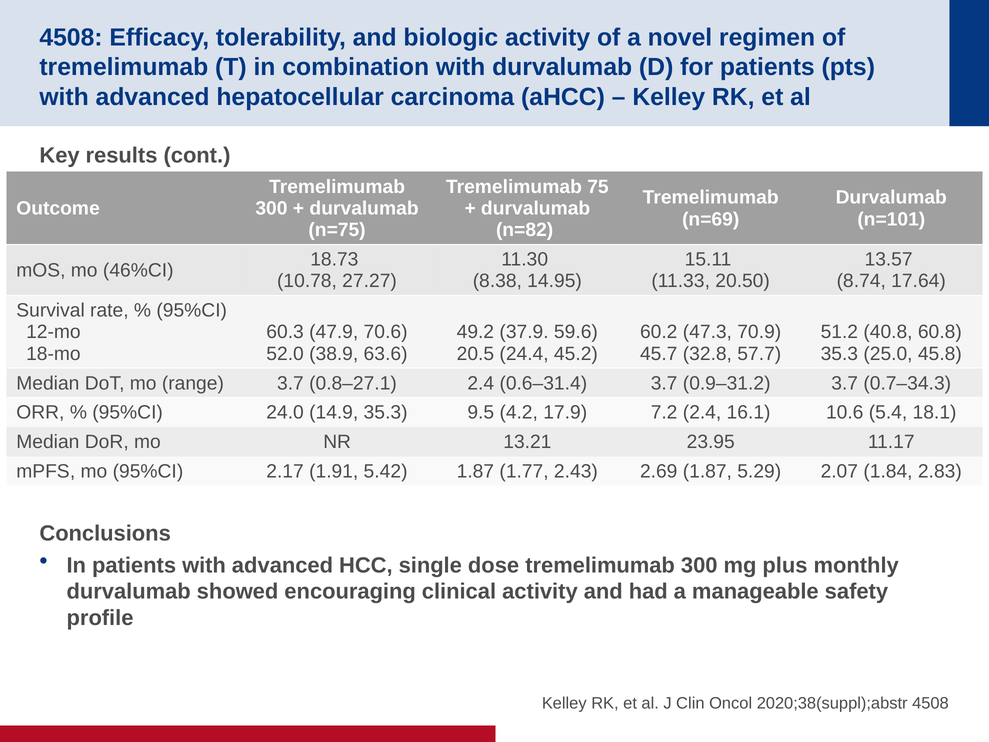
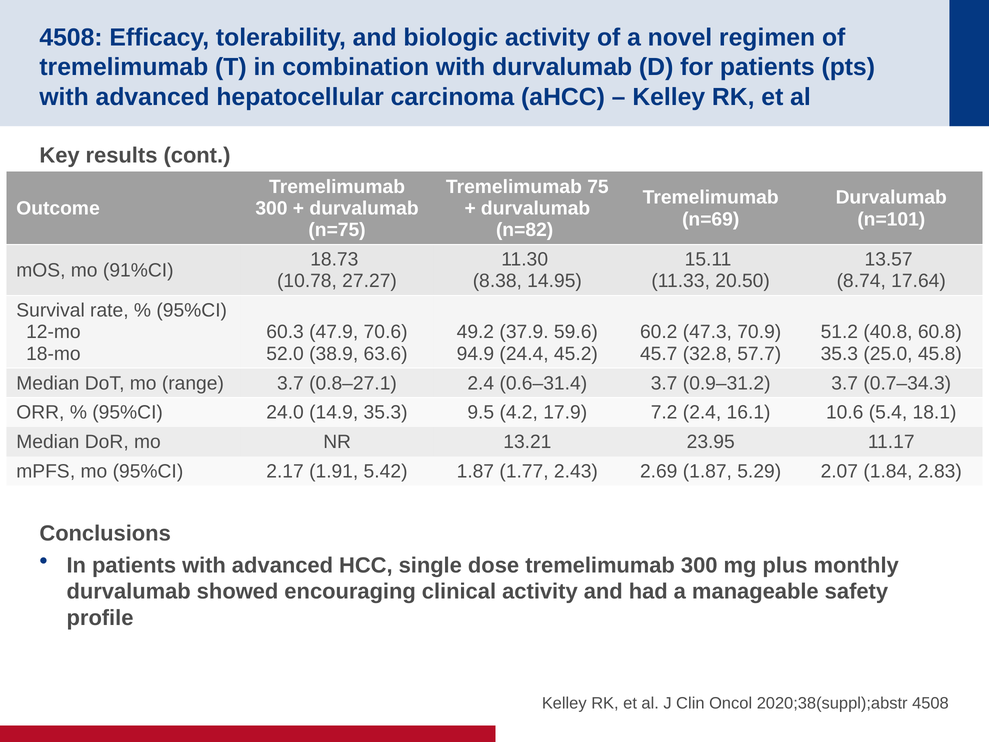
46%CI: 46%CI -> 91%CI (138, 270)
20.5: 20.5 -> 94.9 (475, 354)
